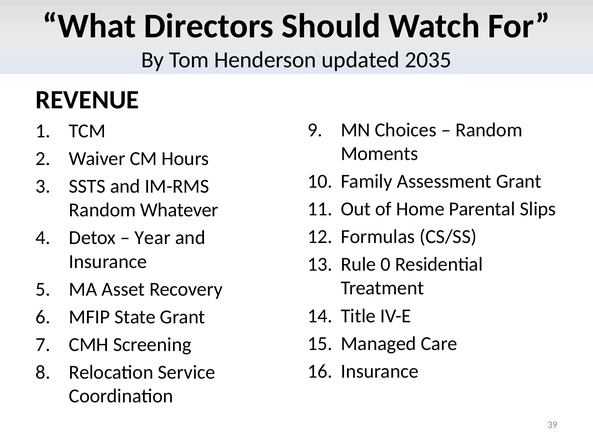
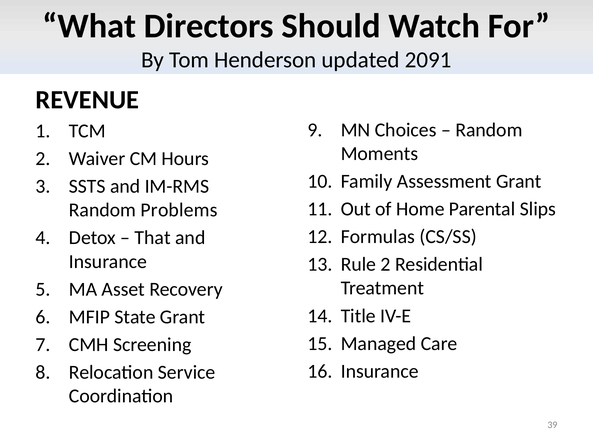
2035: 2035 -> 2091 (428, 60)
Whatever: Whatever -> Problems (179, 210)
Year: Year -> That (153, 238)
Rule 0: 0 -> 2 (386, 264)
